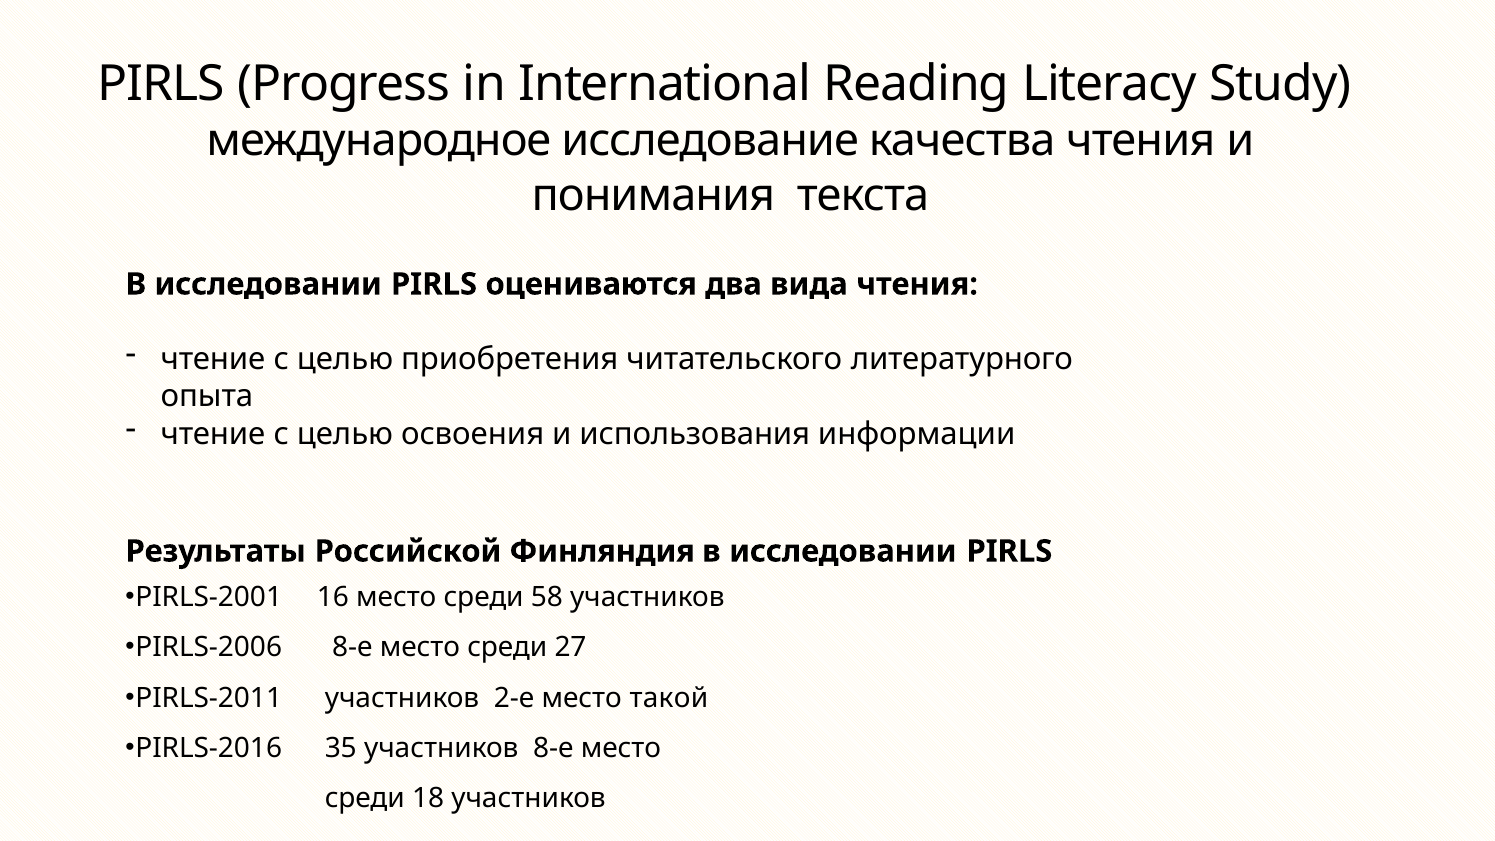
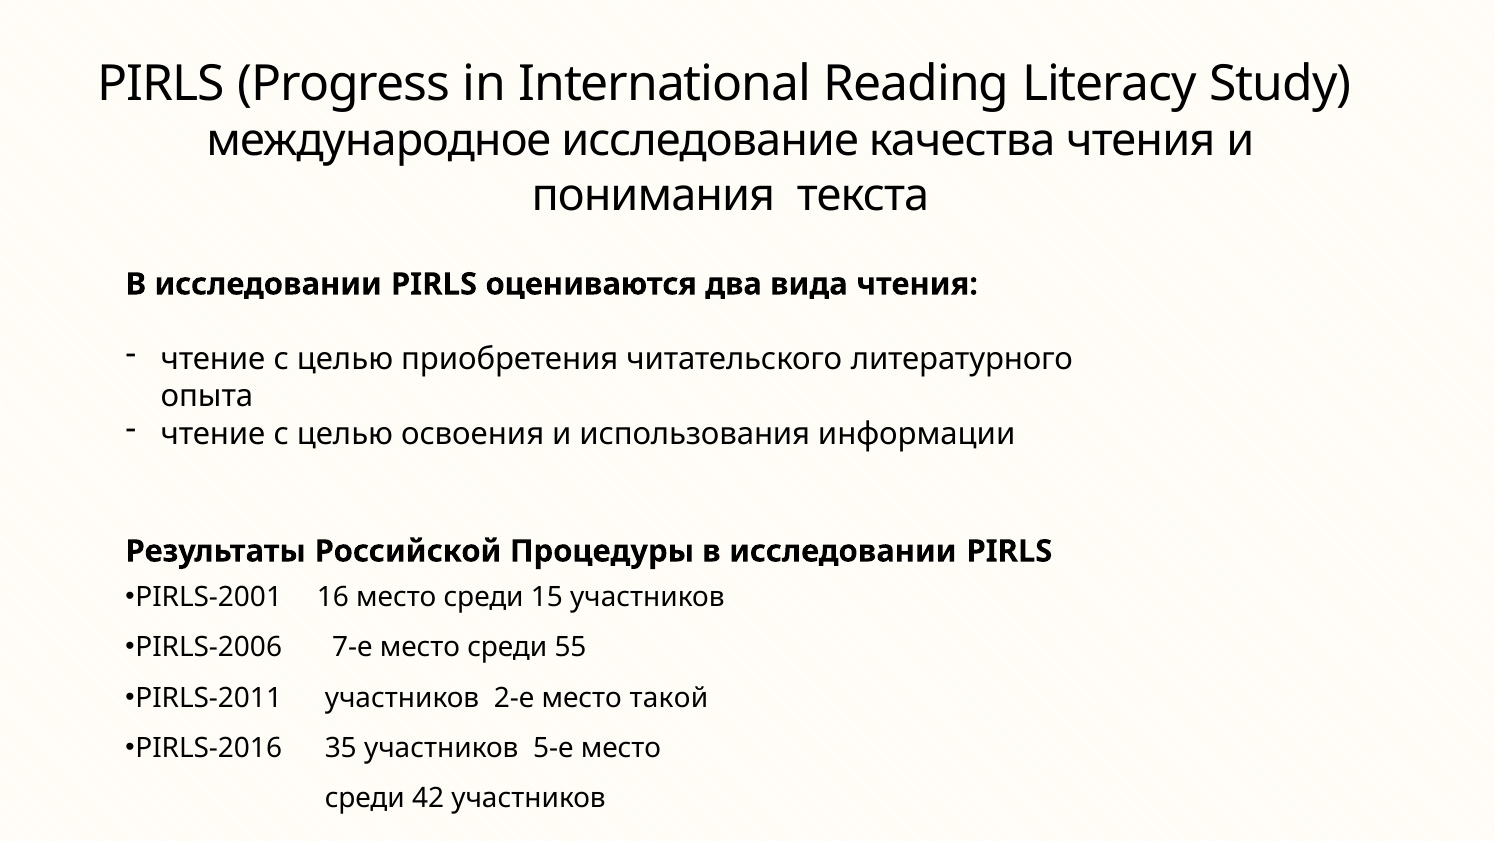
Финляндия: Финляндия -> Процедуры (602, 551)
58: 58 -> 15 (547, 597)
8-е: 8-е -> 7-е (352, 647)
27: 27 -> 55 (571, 647)
35 участников 8-е: 8-е -> 5-е (553, 748)
18: 18 -> 42 (428, 799)
